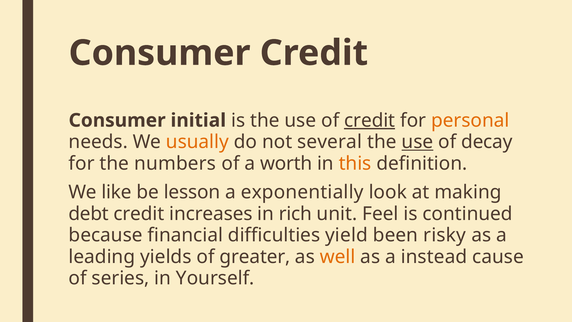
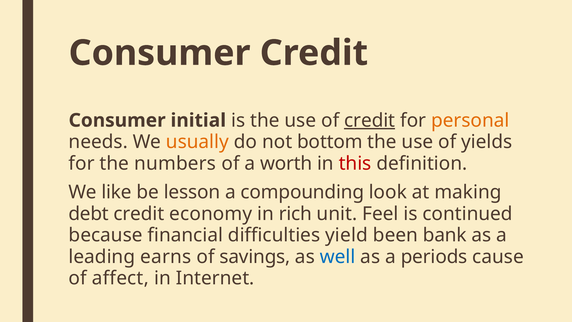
several: several -> bottom (330, 142)
use underline: present -> none (417, 142)
decay: decay -> yields (487, 142)
this colour: orange -> red (355, 163)
exponentially: exponentially -> compounding (302, 192)
increases: increases -> economy (211, 214)
risky: risky -> bank (445, 235)
yields: yields -> earns (166, 257)
greater: greater -> savings (255, 257)
well colour: orange -> blue (338, 257)
instead: instead -> periods (434, 257)
series: series -> affect (120, 278)
Yourself: Yourself -> Internet (215, 278)
